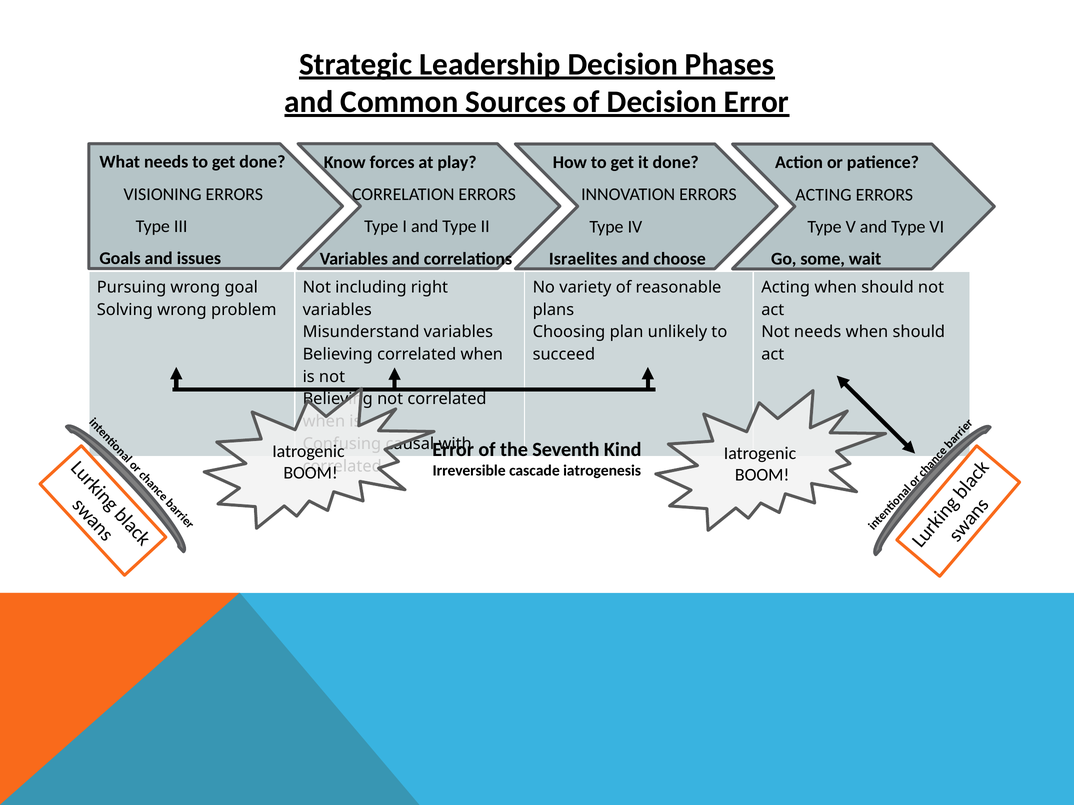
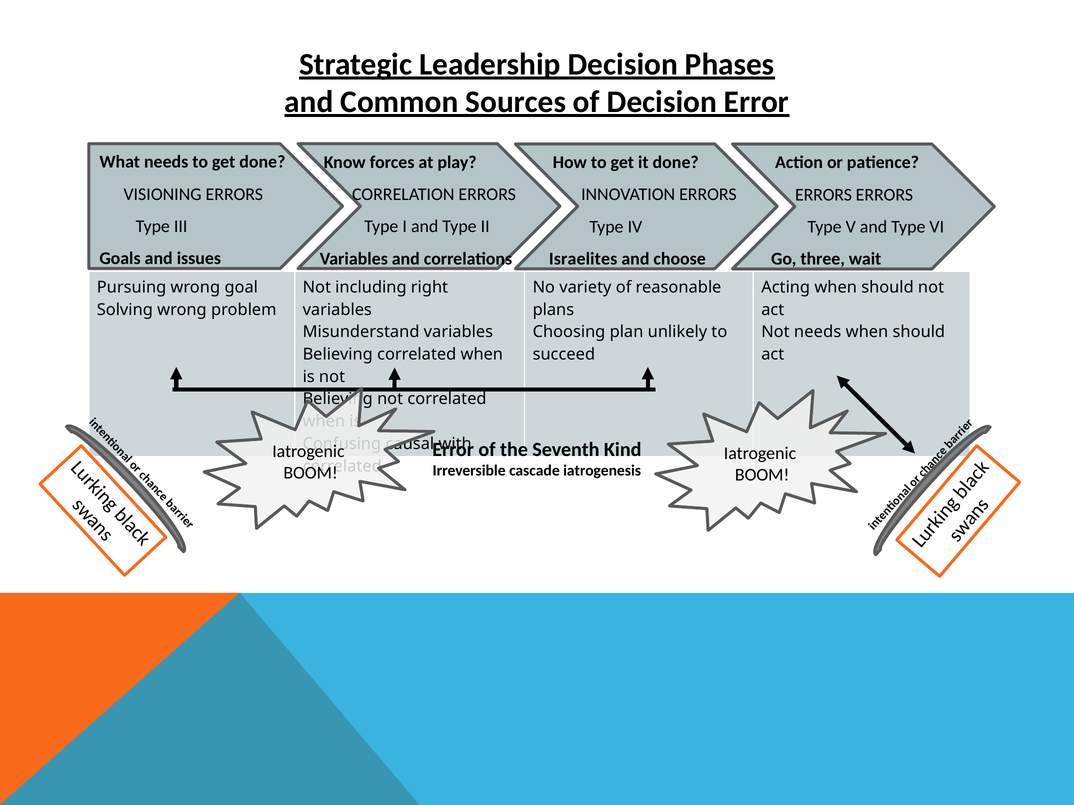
ACTING: ACTING -> ERRORS (824, 195)
some: some -> three (823, 259)
